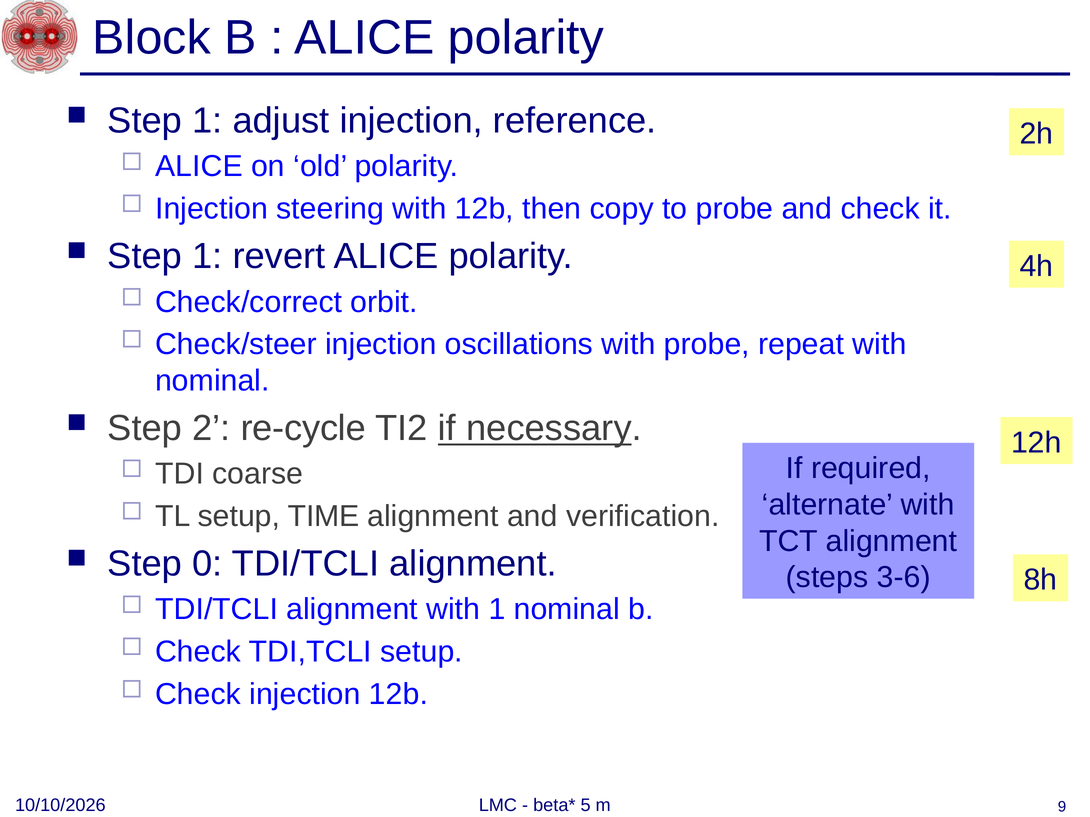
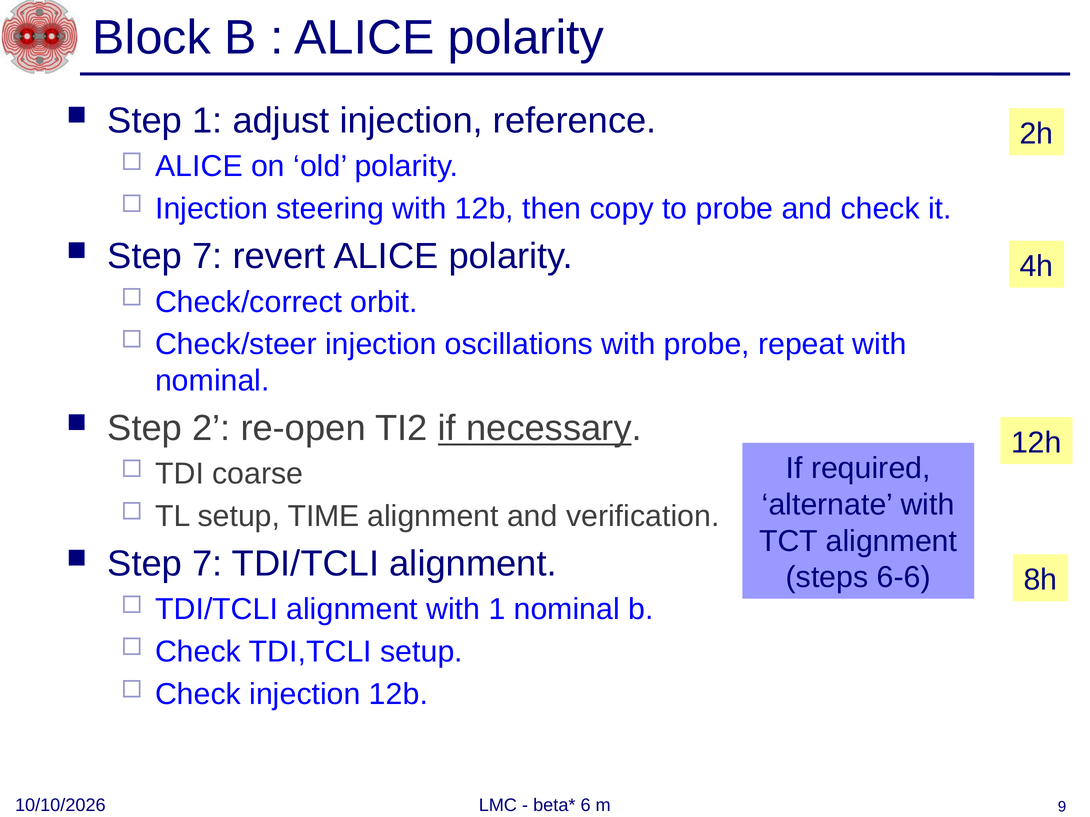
1: 1 -> 7 (207, 257)
re-cycle: re-cycle -> re-open (303, 429)
0: 0 -> 7 (207, 564)
3-6: 3-6 -> 6-6 (904, 578)
5: 5 -> 6 (586, 806)
